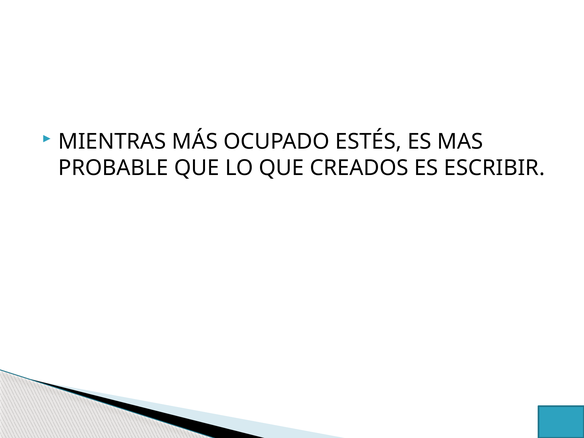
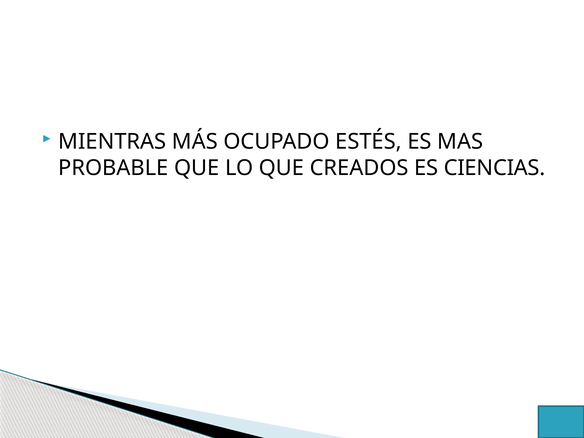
ESCRIBIR: ESCRIBIR -> CIENCIAS (495, 168)
